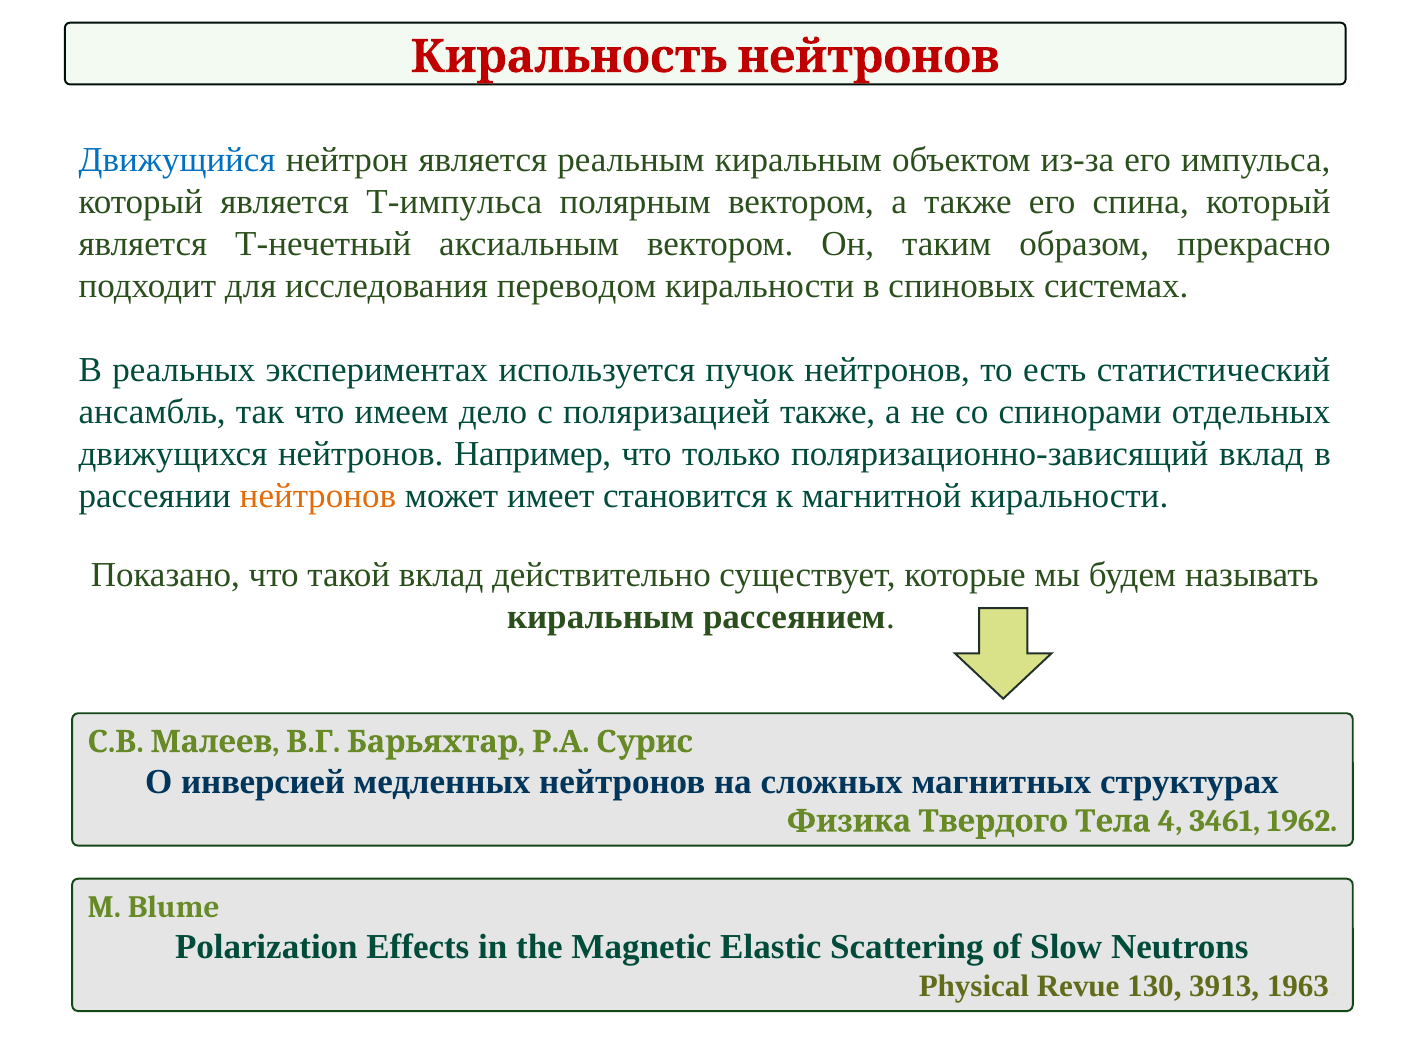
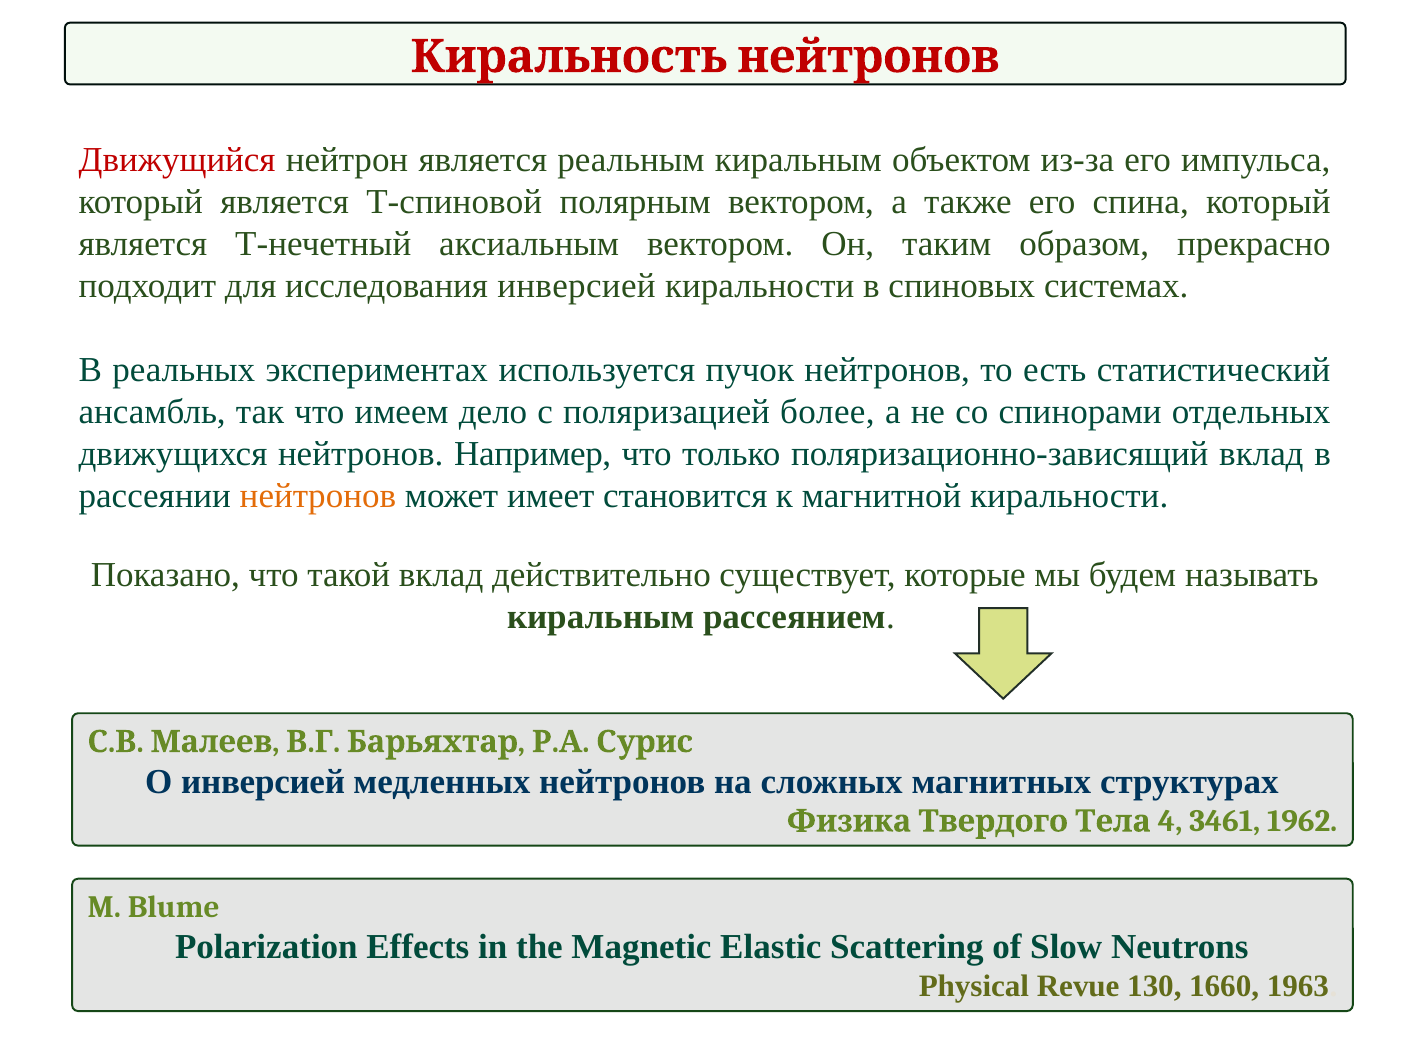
Движущийся colour: blue -> red (177, 160)
Т-импульса: Т-импульса -> Т-спиновой (454, 202)
исследования переводом: переводом -> инверсией (576, 286)
поляризацией также: также -> более (827, 413)
3913: 3913 -> 1660 (1224, 987)
